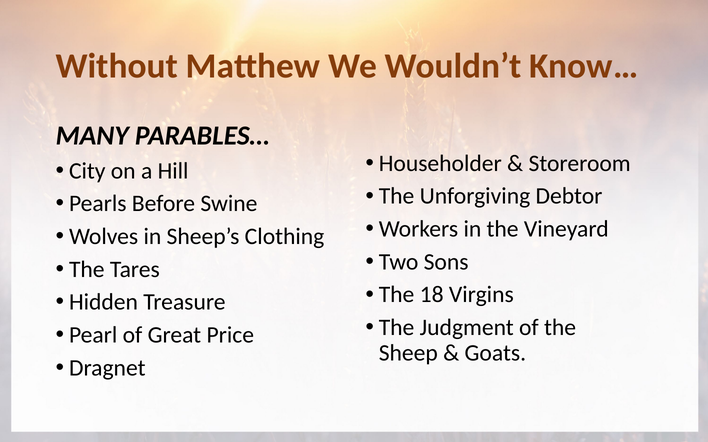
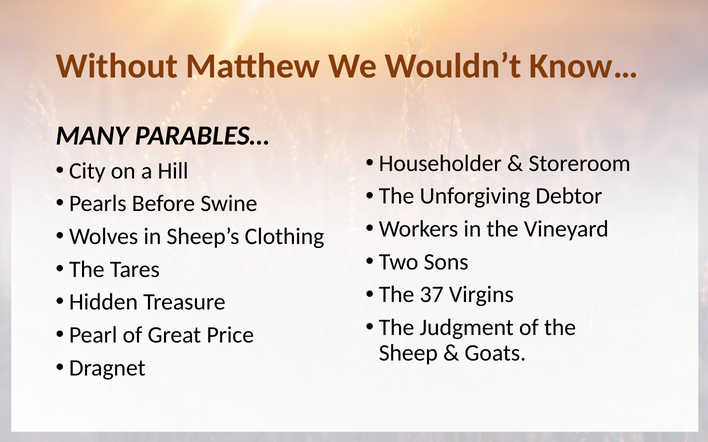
18: 18 -> 37 (432, 295)
